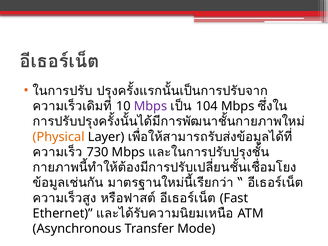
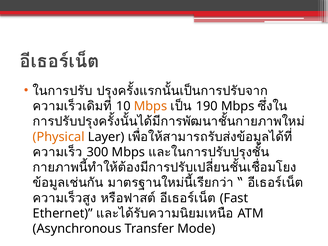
Mbps colour: purple -> orange (151, 106)
104: 104 -> 190 (207, 106)
730: 730 -> 300 (98, 152)
